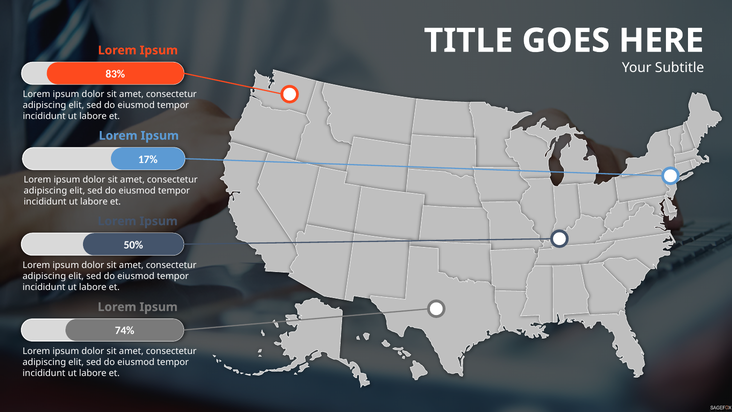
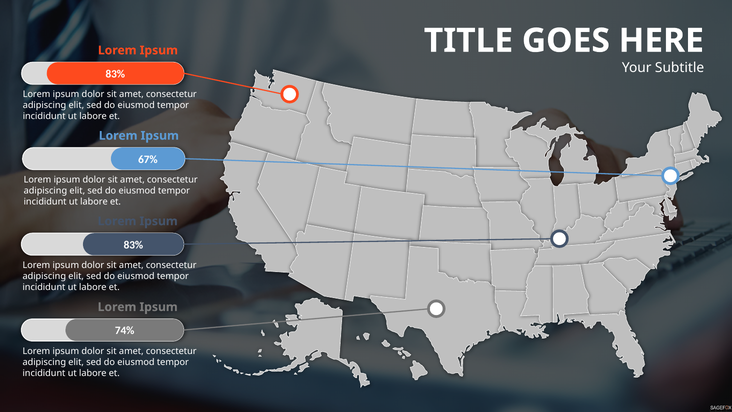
17%: 17% -> 67% (148, 159)
50%: 50% -> 83% (133, 245)
